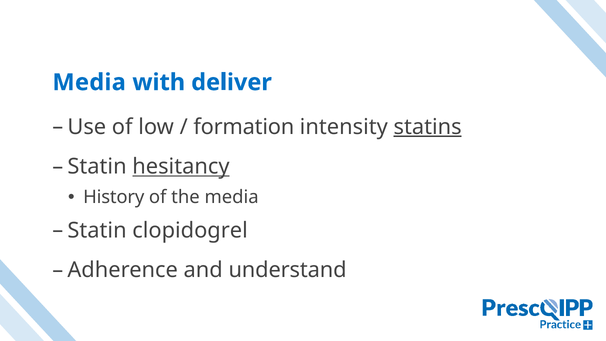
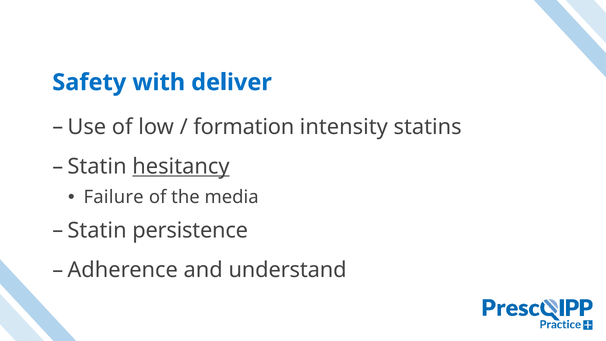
Media: Media -> Safety (89, 82)
statins underline: present -> none (428, 127)
History: History -> Failure (114, 197)
clopidogrel: clopidogrel -> persistence (190, 230)
